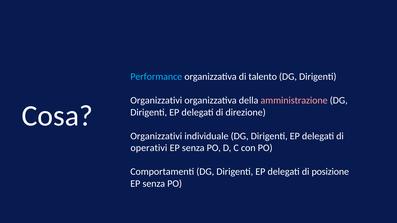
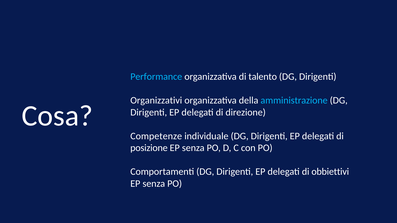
amministrazione colour: pink -> light blue (294, 100)
Organizzativi: Organizzativi -> Competenze (156, 136)
operativi: operativi -> posizione (149, 148)
posizione: posizione -> obbiettivi (330, 172)
